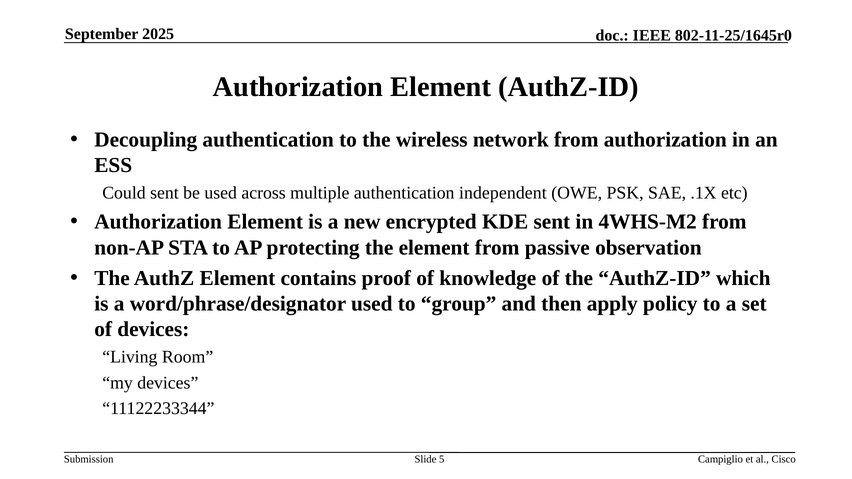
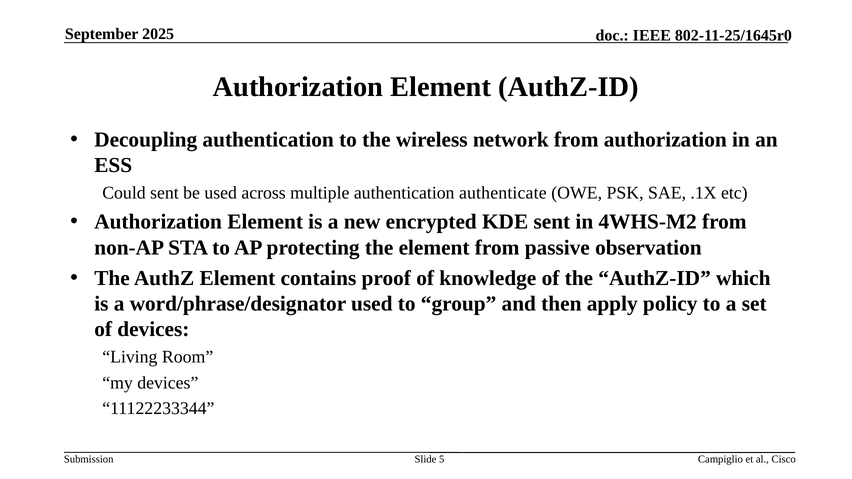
independent: independent -> authenticate (503, 193)
